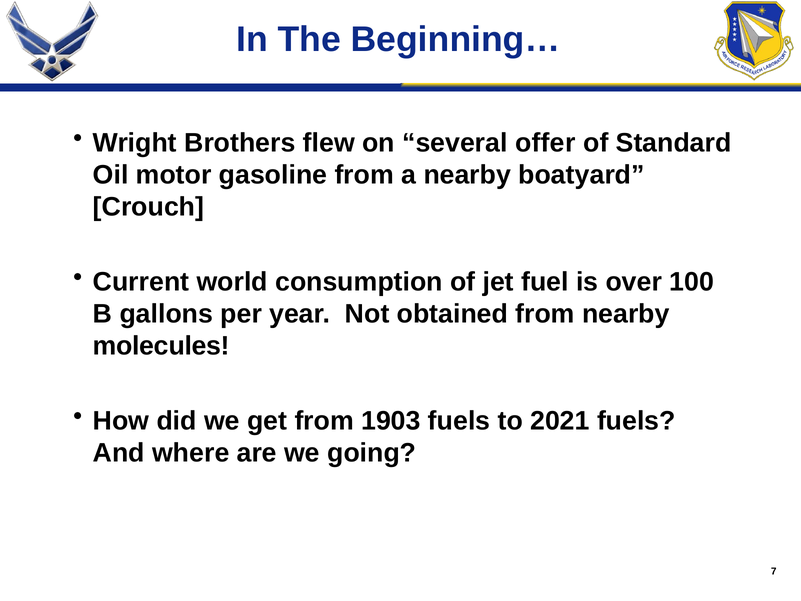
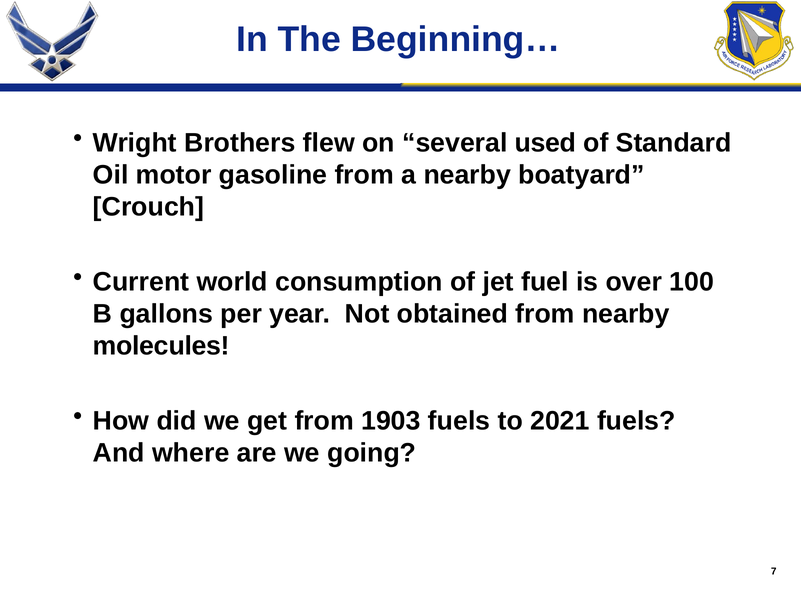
offer: offer -> used (546, 143)
